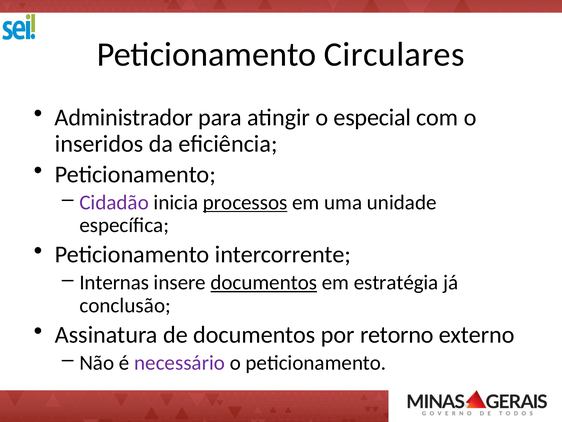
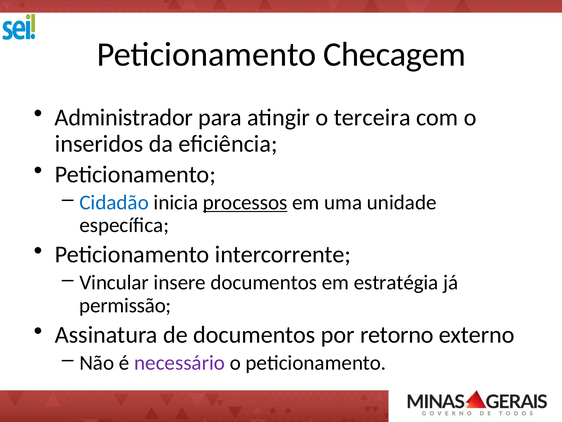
Circulares: Circulares -> Checagem (395, 54)
especial: especial -> terceira (372, 117)
Cidadão colour: purple -> blue (114, 202)
Internas: Internas -> Vincular (114, 282)
documentos underline: present -> none (264, 282)
conclusão: conclusão -> permissão (125, 305)
